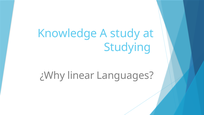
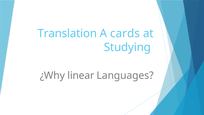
Knowledge: Knowledge -> Translation (67, 33)
study: study -> cards (125, 33)
